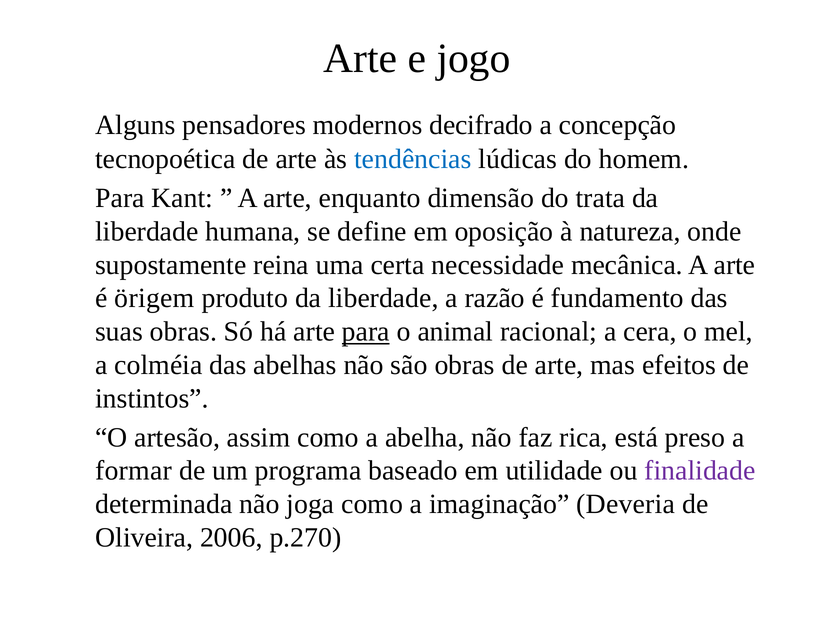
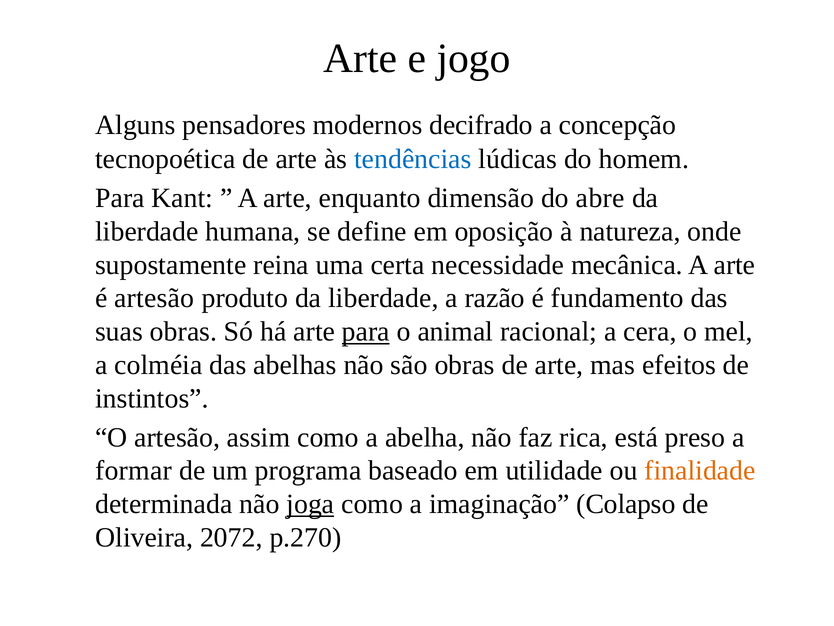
trata: trata -> abre (600, 198)
é örigem: örigem -> artesão (154, 298)
finalidade colour: purple -> orange (700, 470)
joga underline: none -> present (310, 504)
Deveria: Deveria -> Colapso (626, 504)
2006: 2006 -> 2072 (231, 537)
